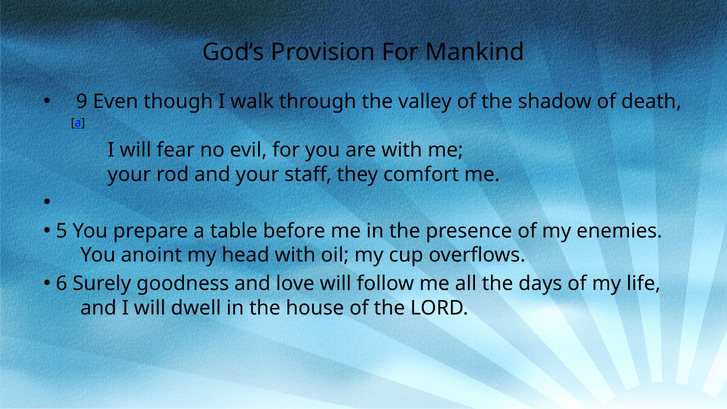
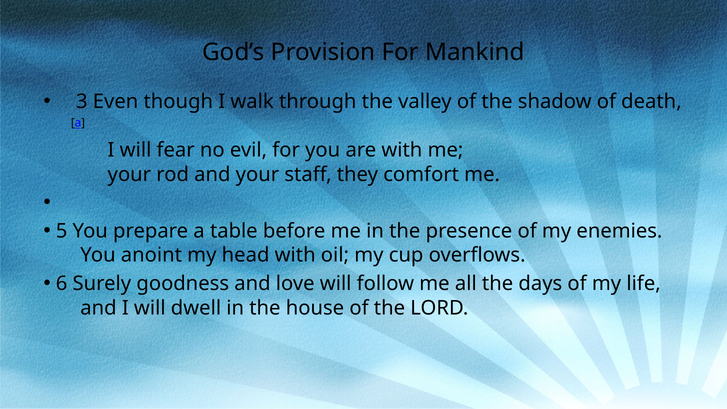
9: 9 -> 3 (82, 102)
